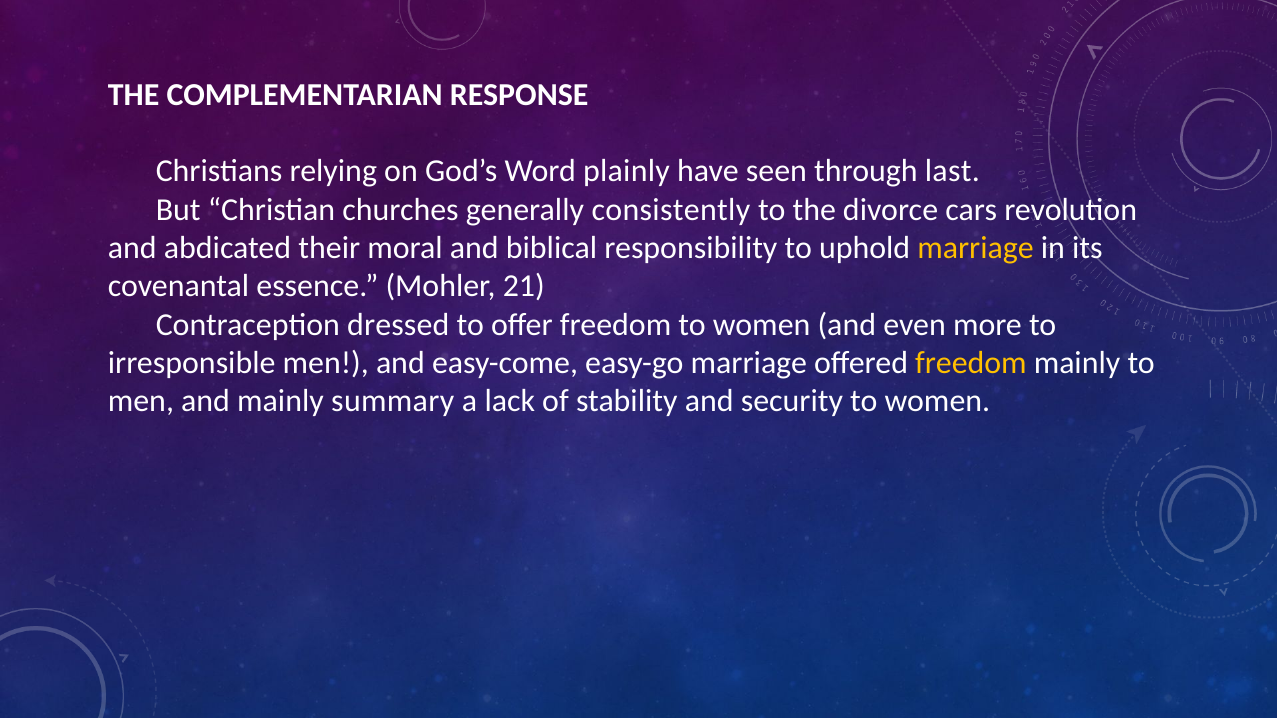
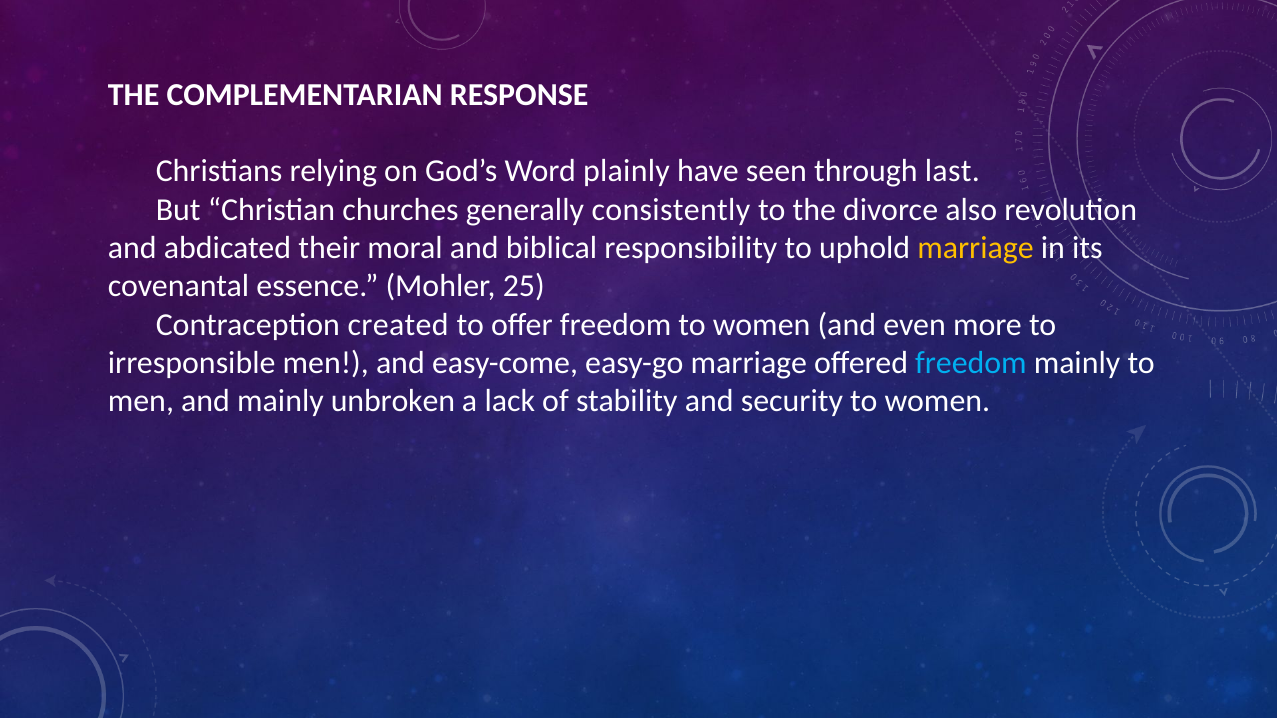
cars: cars -> also (971, 210)
21: 21 -> 25 (524, 286)
dressed: dressed -> created (398, 325)
freedom colour: yellow -> light blue (971, 363)
summary: summary -> unbroken (393, 401)
